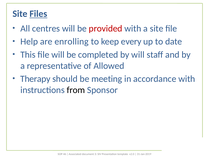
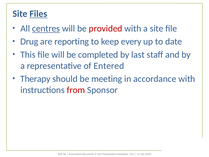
centres underline: none -> present (46, 29)
Help: Help -> Drug (29, 42)
enrolling: enrolling -> reporting (72, 42)
by will: will -> last (138, 55)
Allowed: Allowed -> Entered (109, 66)
from colour: black -> red (76, 90)
